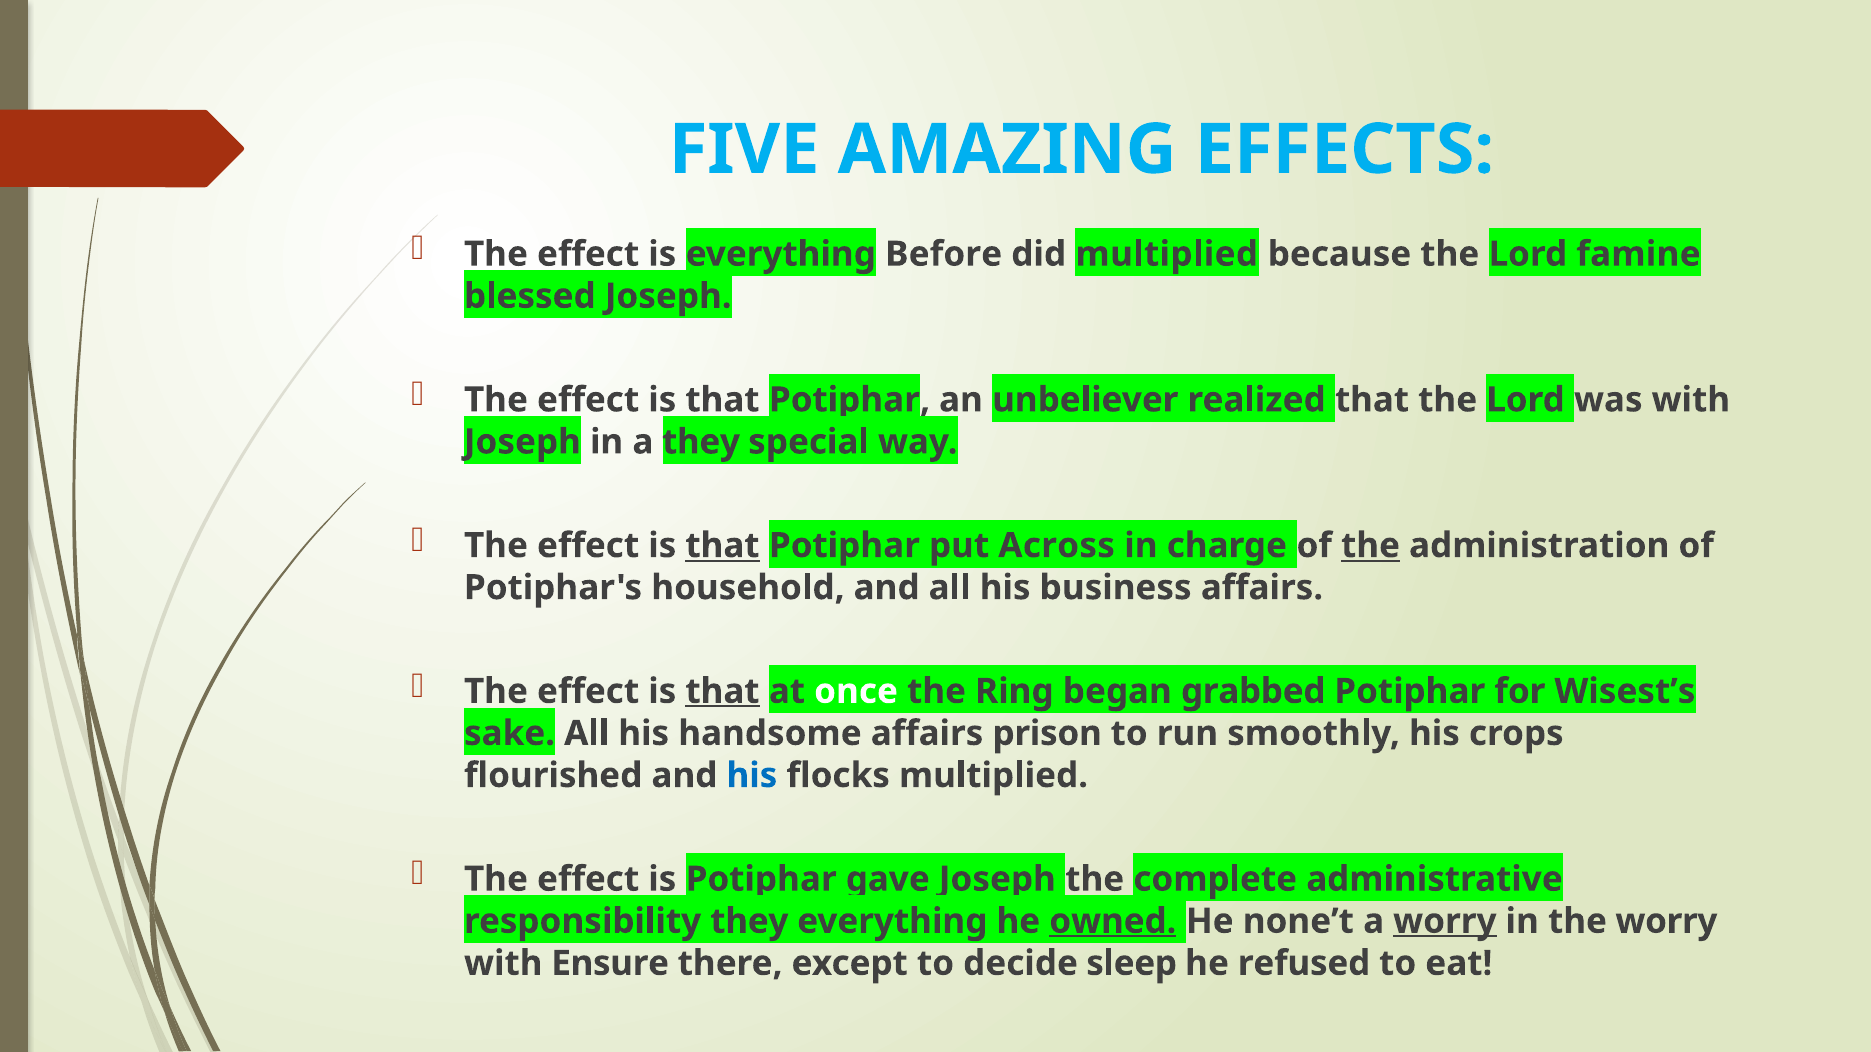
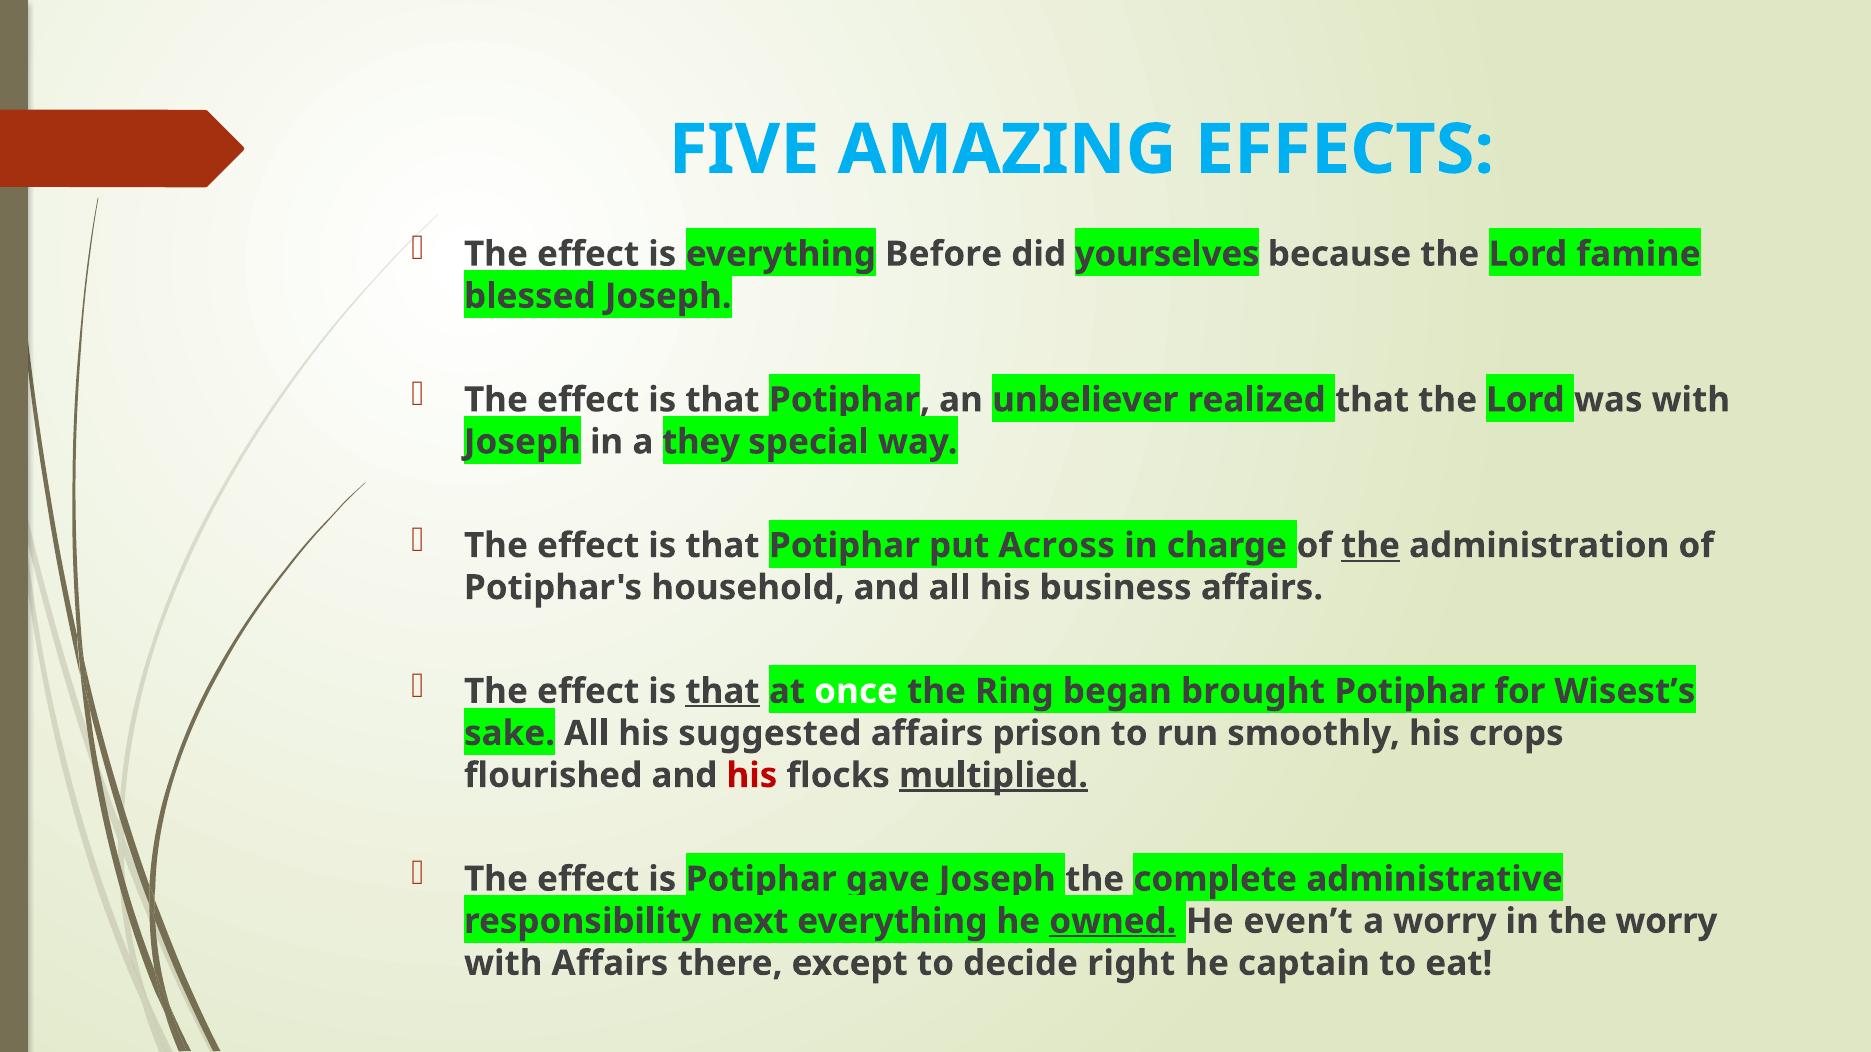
did multiplied: multiplied -> yourselves (1167, 254)
that underline: present -> none (722, 546)
grabbed: grabbed -> brought (1253, 692)
handsome: handsome -> suggested (770, 734)
his colour: blue -> red (752, 776)
multiplied underline: none -> present (993, 776)
responsibility they: they -> next (749, 922)
none’t: none’t -> even’t (1298, 922)
worry underline: present -> none (1445, 922)
with Ensure: Ensure -> Affairs (610, 964)
sleep: sleep -> right (1131, 964)
refused: refused -> captain (1304, 964)
